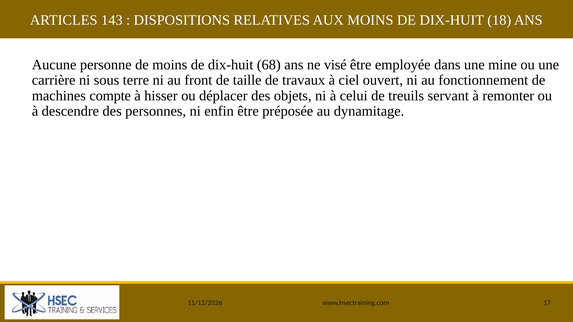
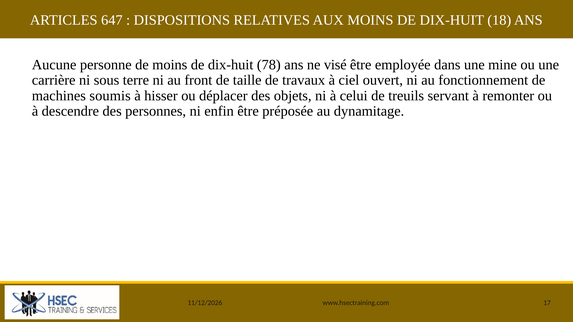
143: 143 -> 647 (112, 20)
68: 68 -> 78 (269, 65)
compte: compte -> soumis (110, 96)
